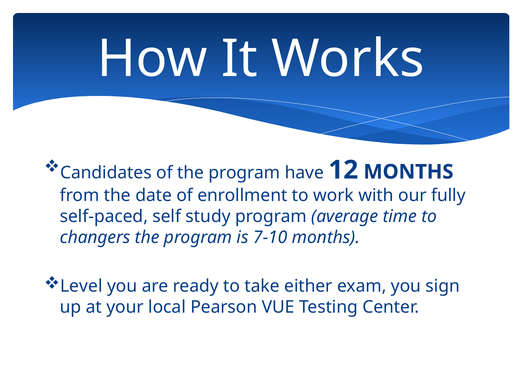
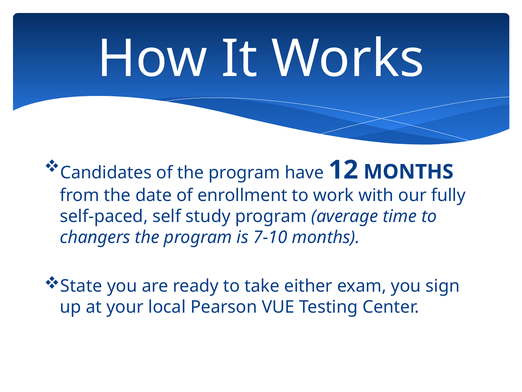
Level: Level -> State (81, 286)
